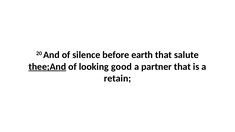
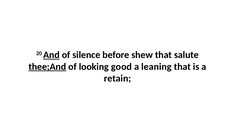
And underline: none -> present (51, 55)
earth: earth -> shew (142, 55)
partner: partner -> leaning (156, 67)
